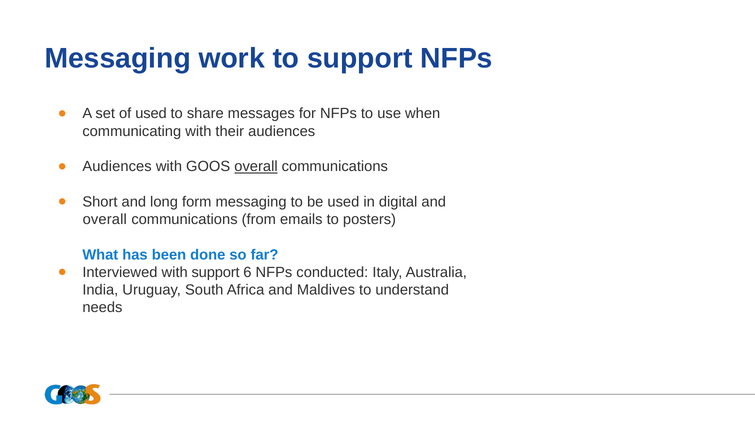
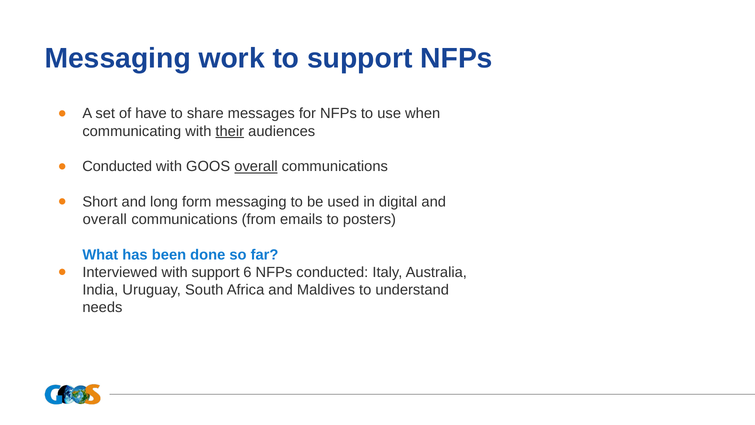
of used: used -> have (151, 114)
their underline: none -> present (230, 131)
Audiences: Audiences -> Conducted (117, 166)
